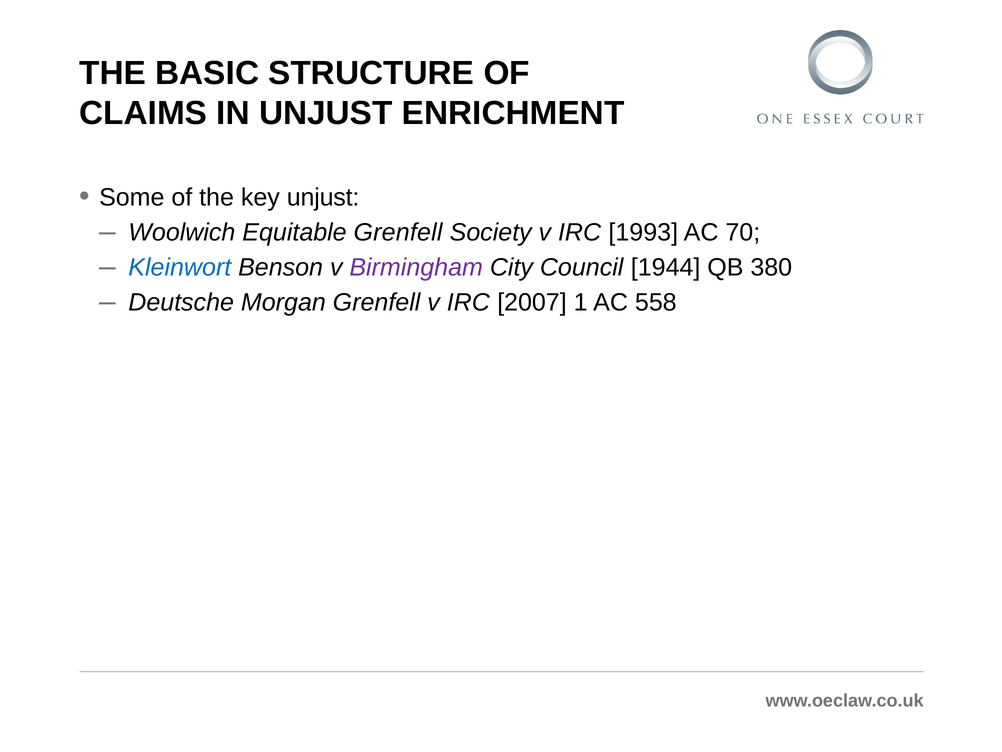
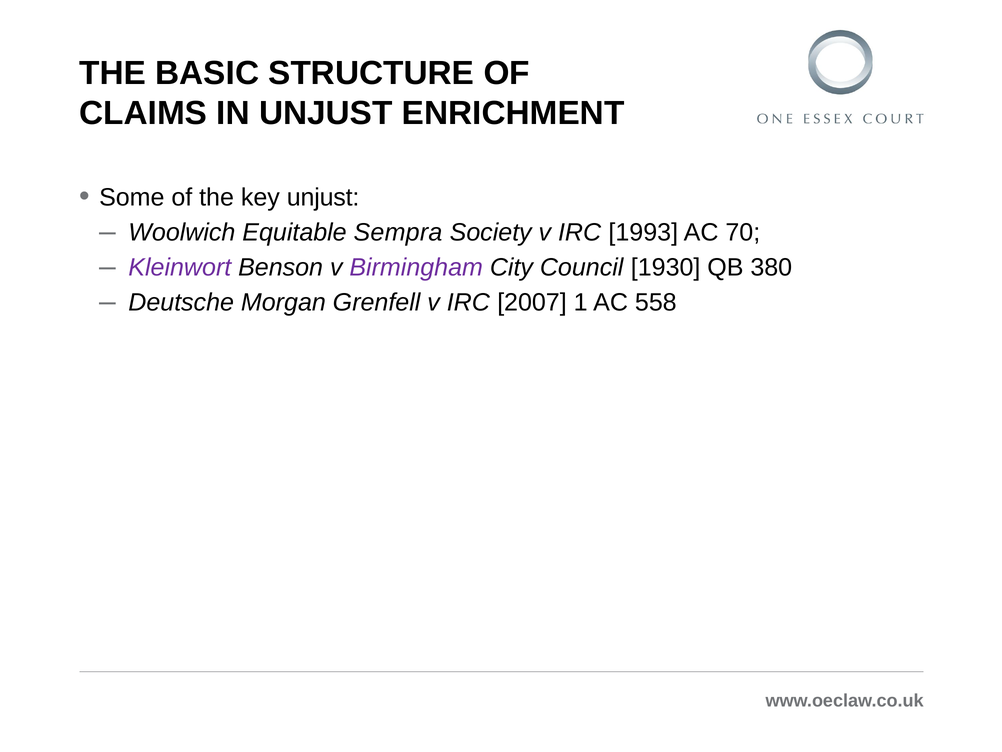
Equitable Grenfell: Grenfell -> Sempra (398, 232)
Kleinwort colour: blue -> purple (180, 267)
1944: 1944 -> 1930 (666, 267)
